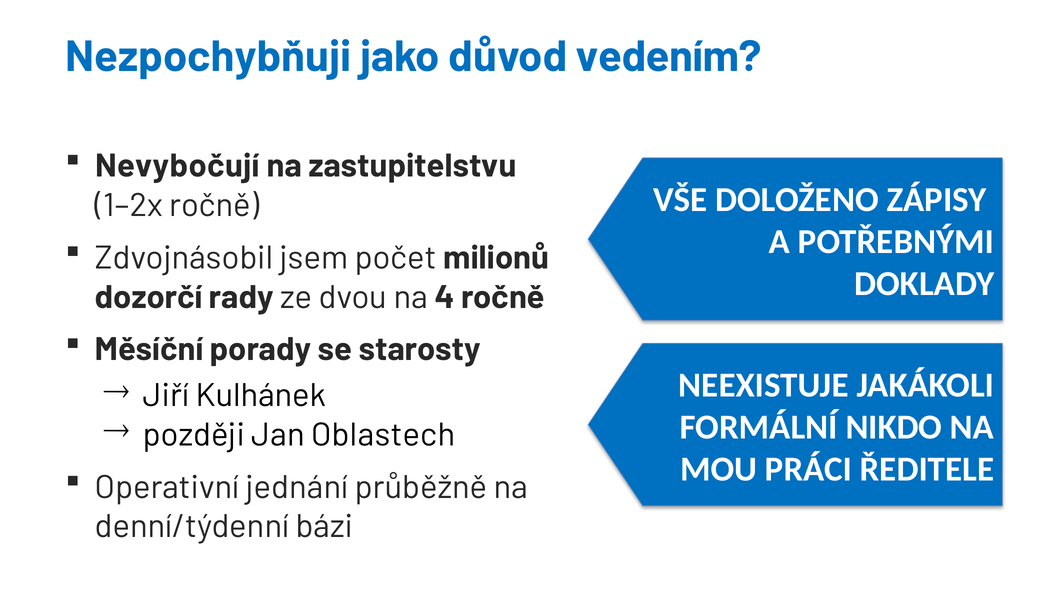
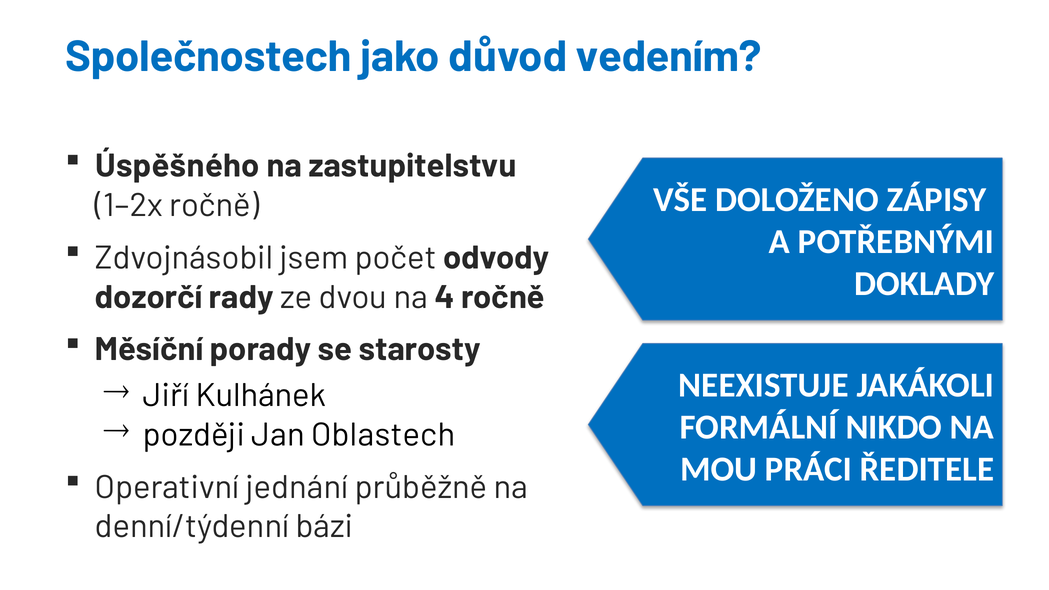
Nezpochybňuji: Nezpochybňuji -> Společnostech (209, 57)
Nevybočují: Nevybočují -> Úspěšného (177, 166)
milionů: milionů -> odvody (496, 258)
